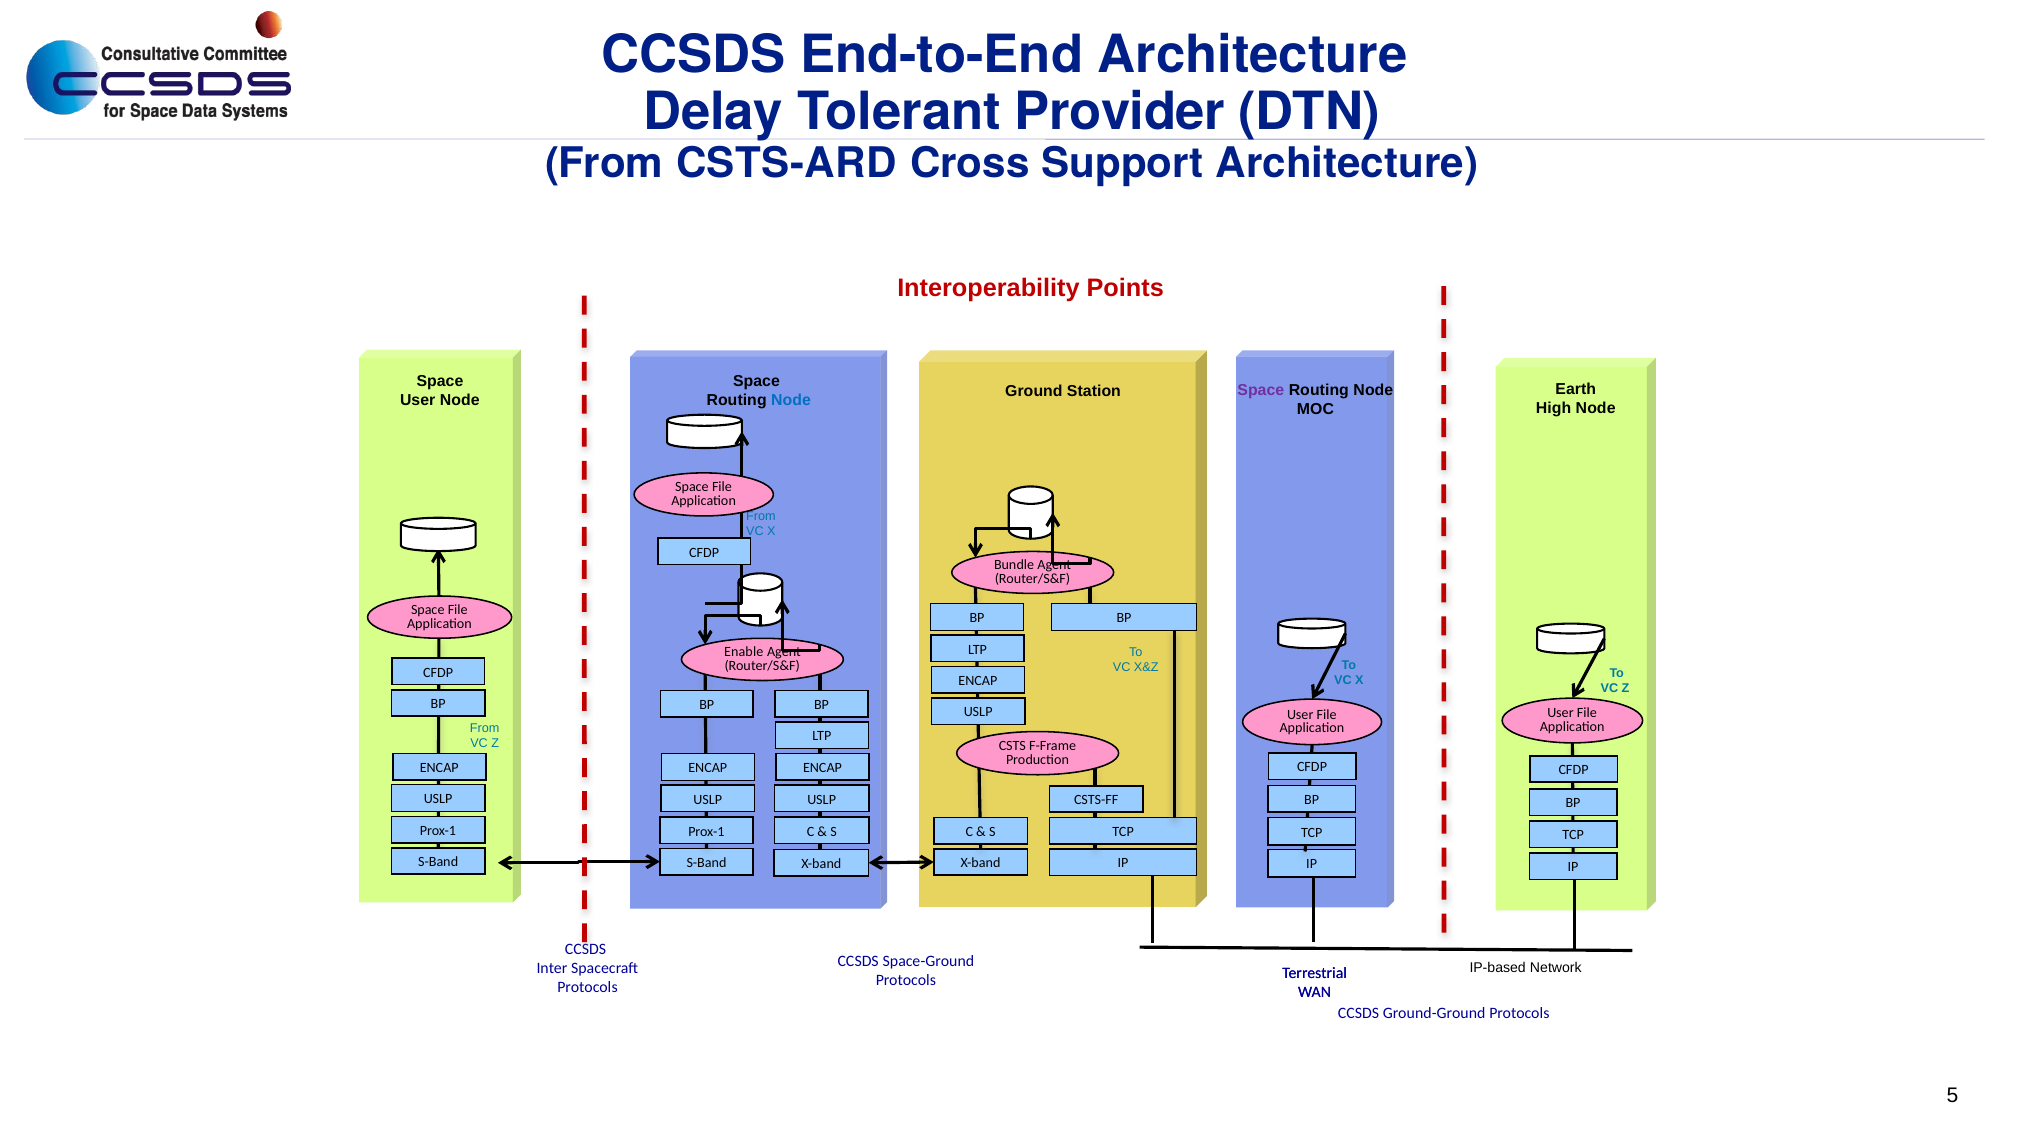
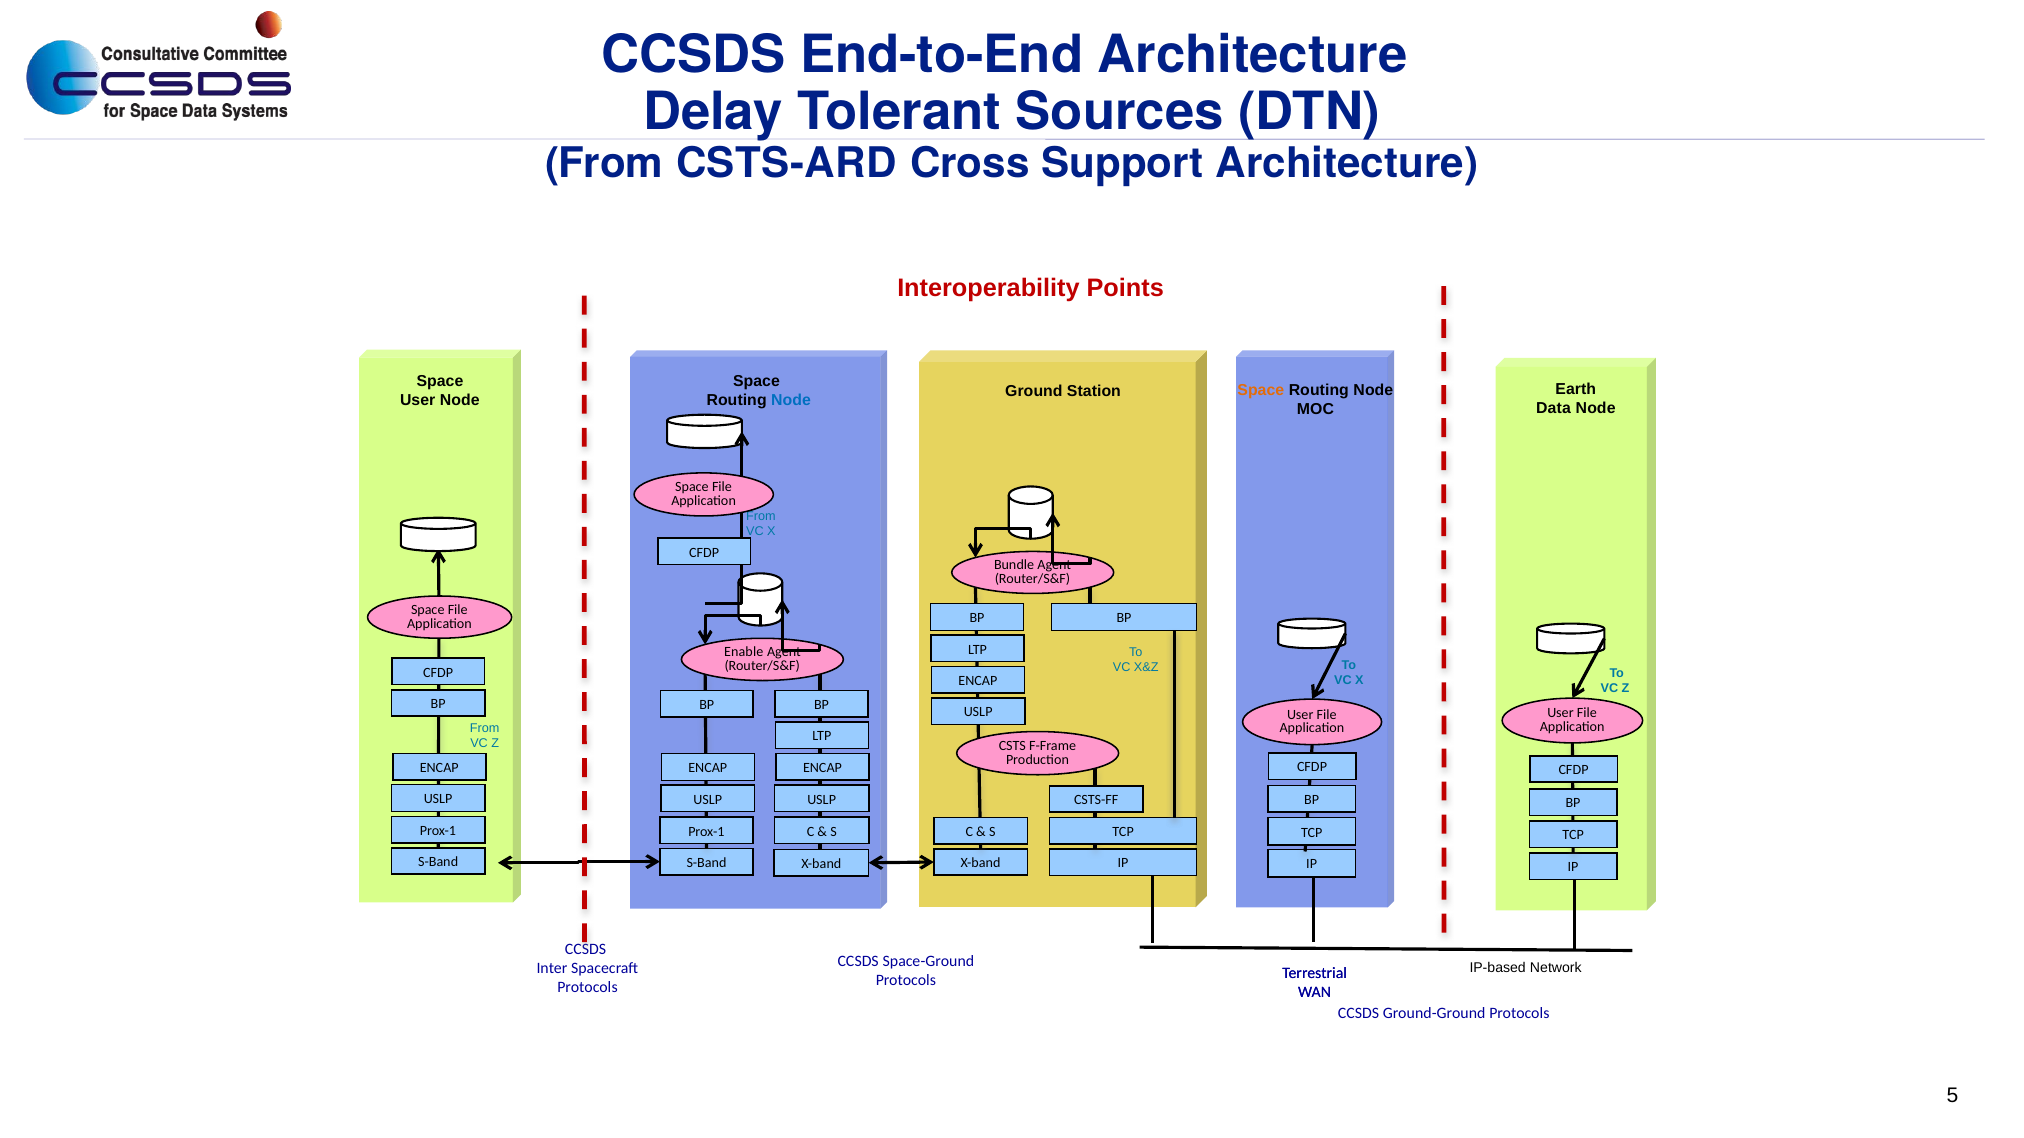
Provider: Provider -> Sources (1120, 112)
Space colour: purple -> orange (1261, 390)
High: High -> Data (1554, 408)
